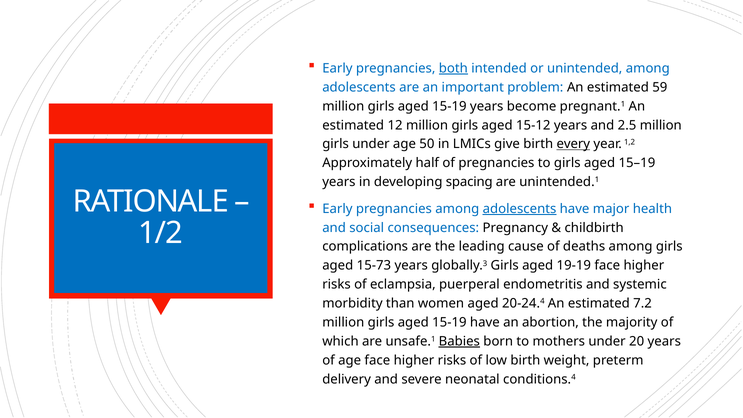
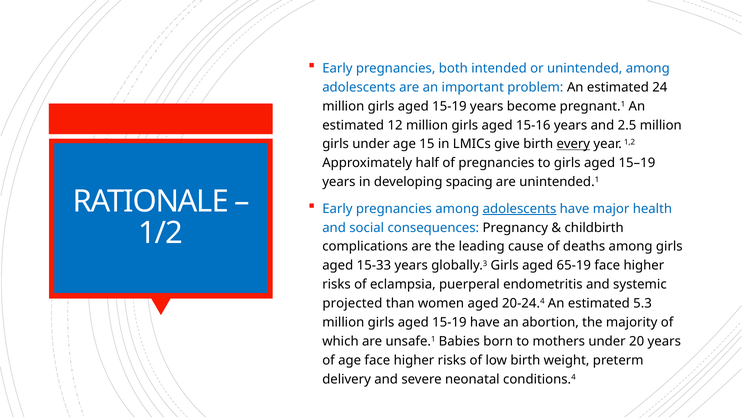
both underline: present -> none (453, 68)
59: 59 -> 24 (660, 87)
15-12: 15-12 -> 15-16 (533, 125)
50: 50 -> 15 (427, 144)
15-73: 15-73 -> 15-33 (374, 266)
19-19: 19-19 -> 65-19 (574, 266)
morbidity: morbidity -> projected (352, 303)
7.2: 7.2 -> 5.3 (643, 303)
Babies underline: present -> none (459, 341)
